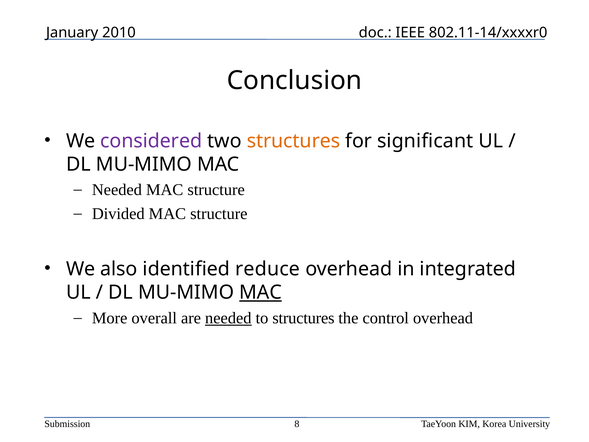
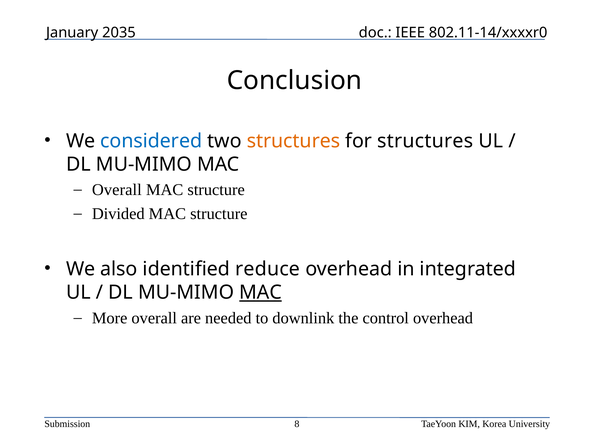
2010: 2010 -> 2035 (119, 33)
considered colour: purple -> blue (151, 141)
for significant: significant -> structures (425, 141)
Needed: Needed -> Overall (117, 190)
needed underline: present -> none (228, 318)
to structures: structures -> downlink (303, 318)
